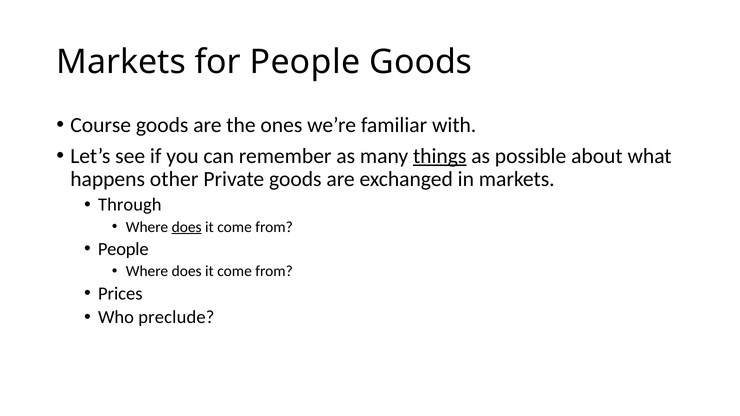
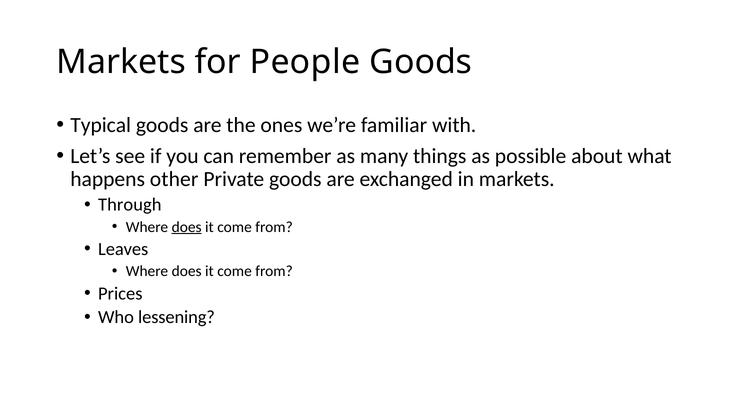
Course: Course -> Typical (101, 125)
things underline: present -> none (440, 156)
People: People -> Leaves (123, 249)
preclude: preclude -> lessening (177, 317)
